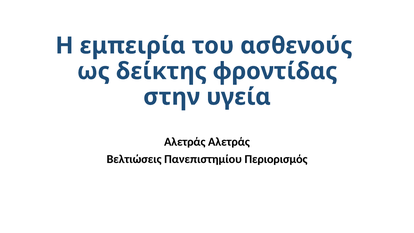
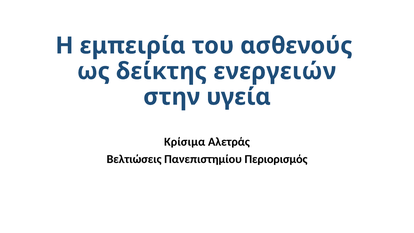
φροντίδας: φροντίδας -> ενεργειών (275, 71)
Αλετράς: Αλετράς -> Κρίσιμα (185, 142)
